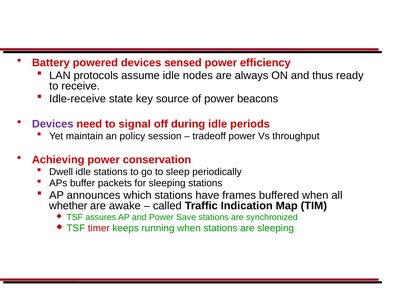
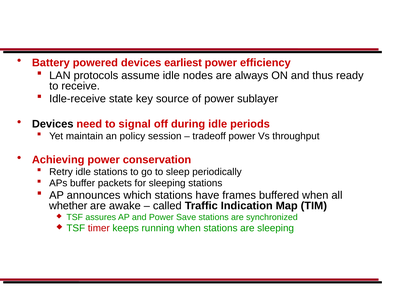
sensed: sensed -> earliest (183, 63)
beacons: beacons -> sublayer (258, 99)
Devices colour: purple -> black (53, 124)
Dwell: Dwell -> Retry (61, 172)
